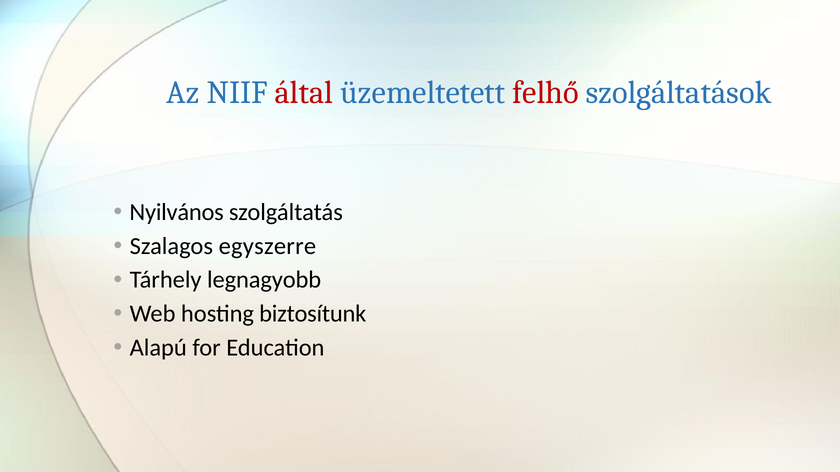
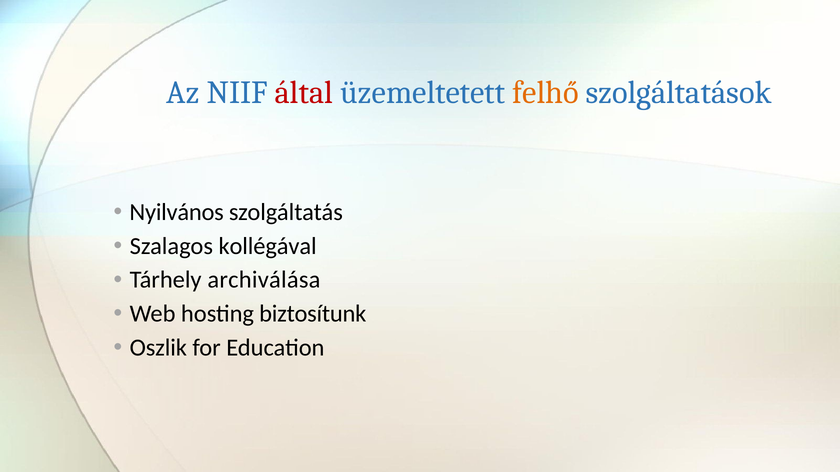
felhő colour: red -> orange (546, 92)
egyszerre: egyszerre -> kollégával (268, 246)
legnagyobb: legnagyobb -> archiválása (264, 280)
Alapú: Alapú -> Oszlik (158, 348)
